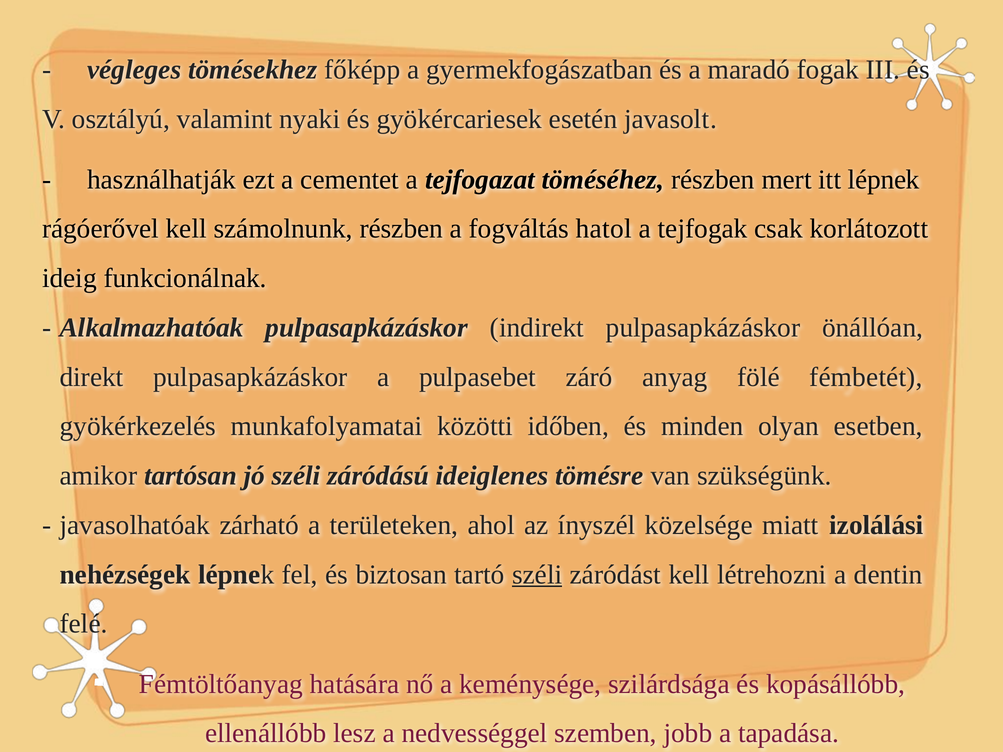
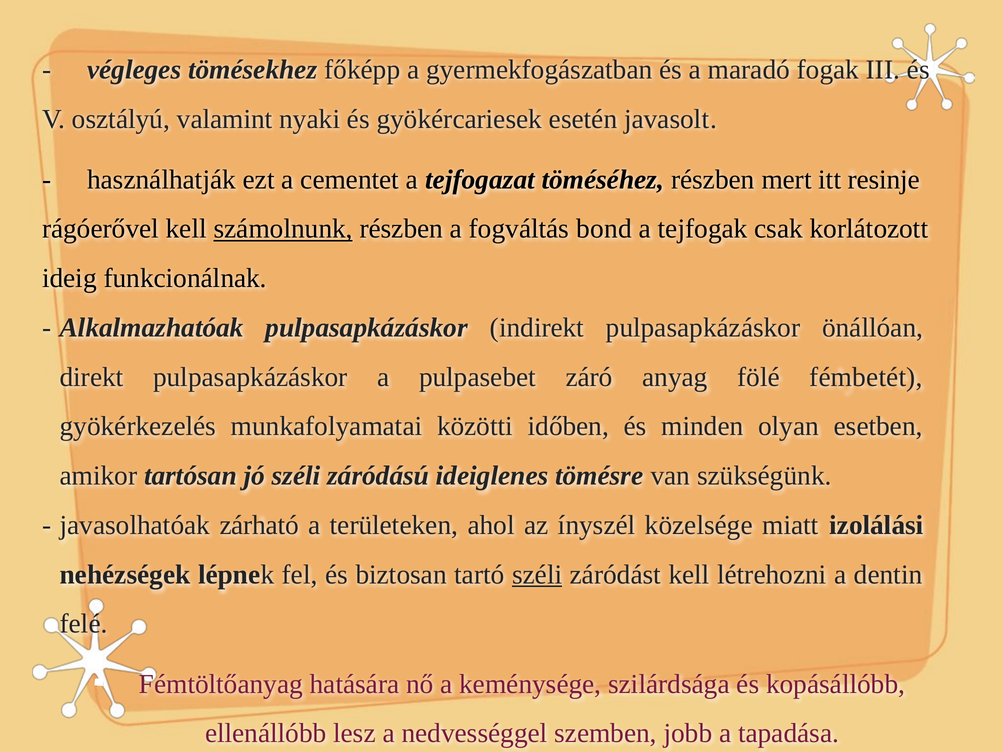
itt lépnek: lépnek -> resinje (884, 180)
számolnunk underline: none -> present (283, 229)
hatol: hatol -> bond (604, 229)
